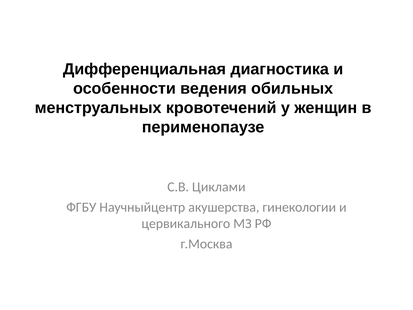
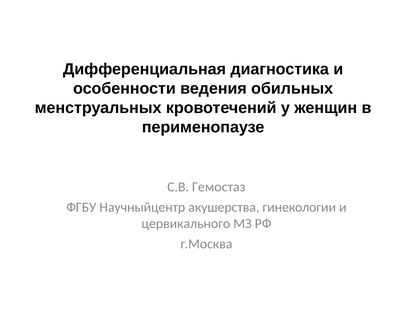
Циклами: Циклами -> Гемостаз (219, 187)
